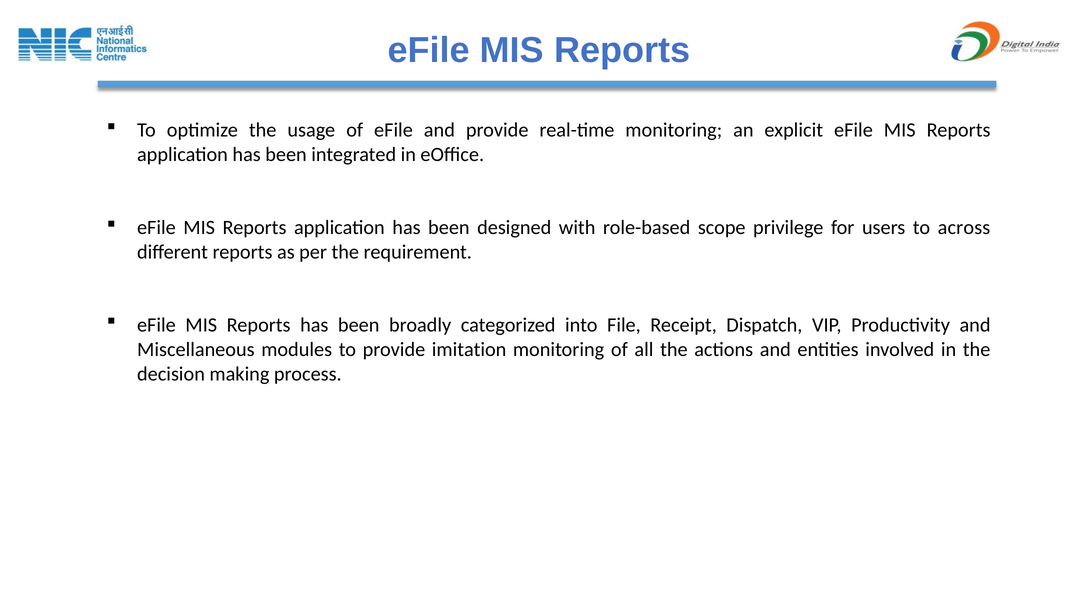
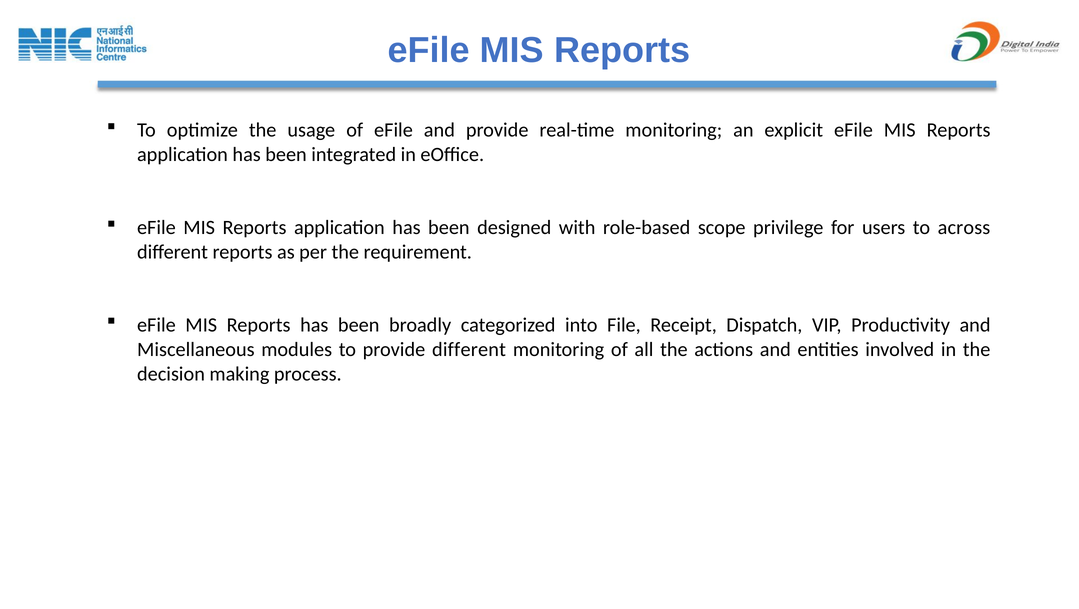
provide imitation: imitation -> different (469, 349)
